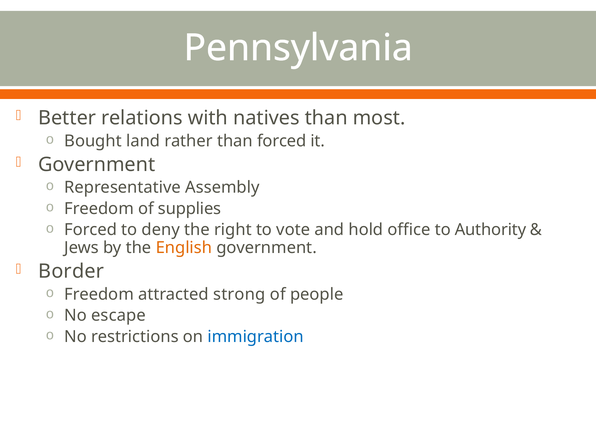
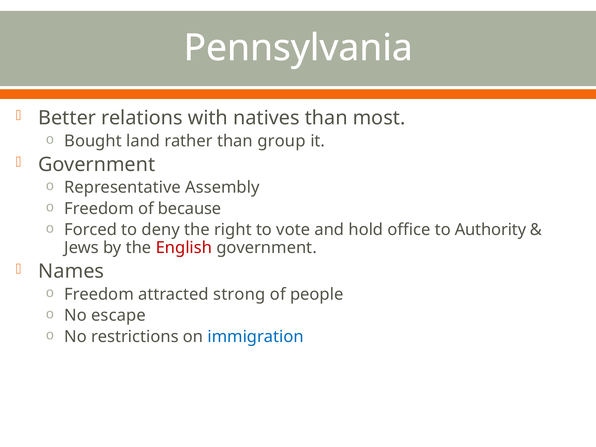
than forced: forced -> group (282, 141)
supplies: supplies -> because (190, 209)
English colour: orange -> red (184, 248)
Border: Border -> Names (71, 271)
